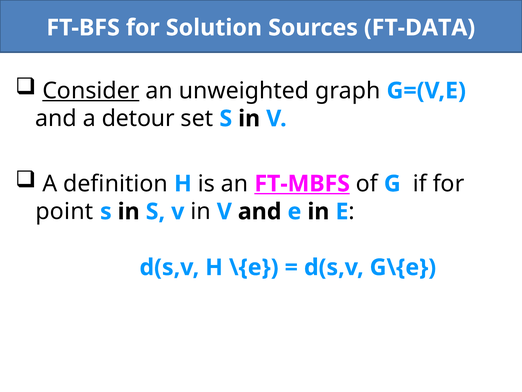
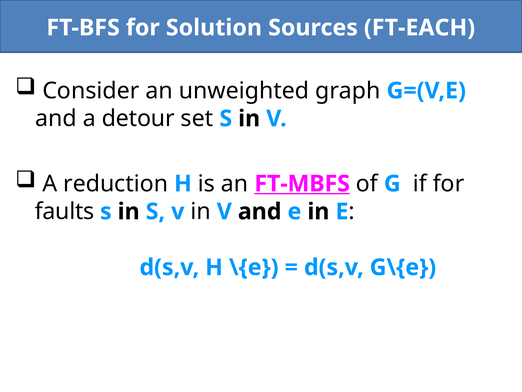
FT-DATA: FT-DATA -> FT-EACH (420, 28)
Consider underline: present -> none (91, 91)
definition: definition -> reduction (116, 183)
point: point -> faults (65, 211)
